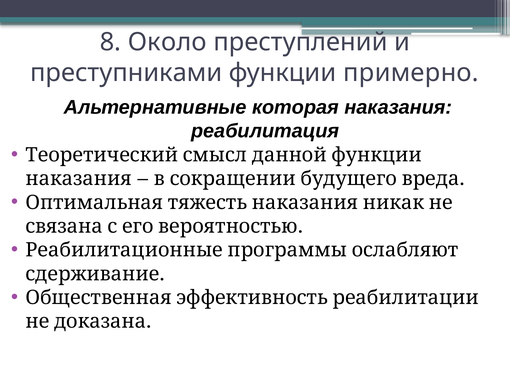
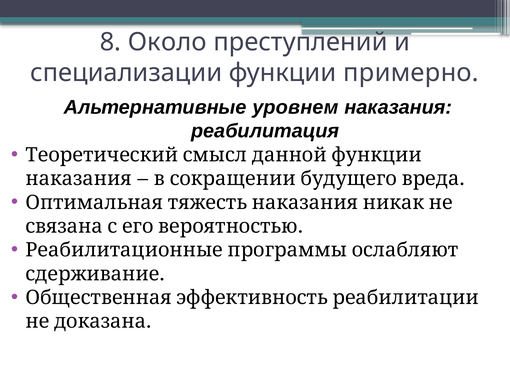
преступниками: преступниками -> специализации (126, 73)
которая: которая -> уровнем (295, 107)
